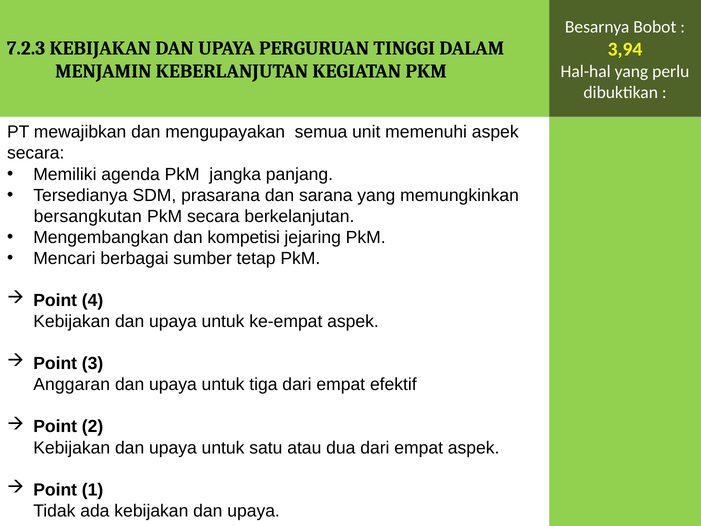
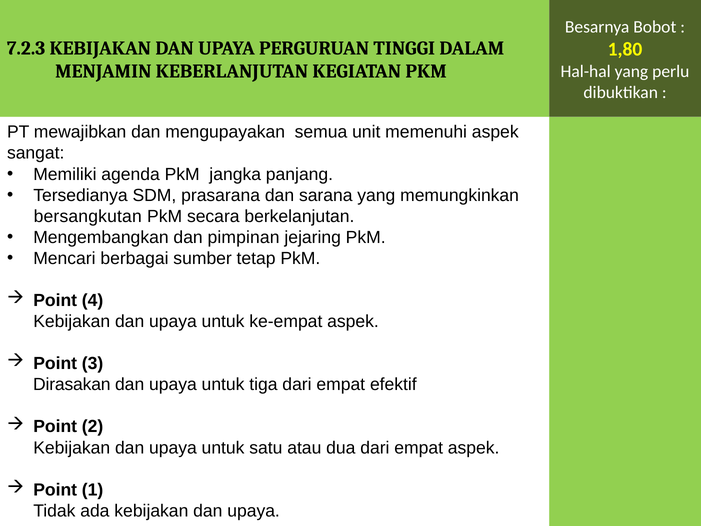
3,94: 3,94 -> 1,80 (625, 49)
secara: secara -> sangat (36, 153)
kompetisi: kompetisi -> pimpinan (244, 237)
Anggaran: Anggaran -> Dirasakan (72, 384)
